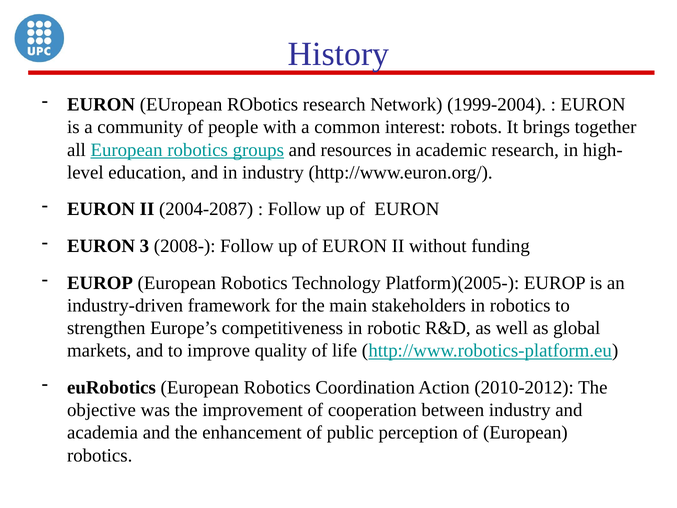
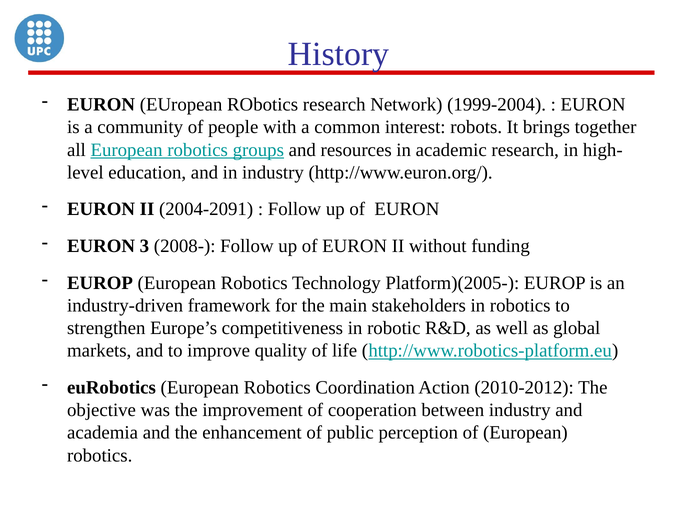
2004-2087: 2004-2087 -> 2004-2091 (206, 209)
